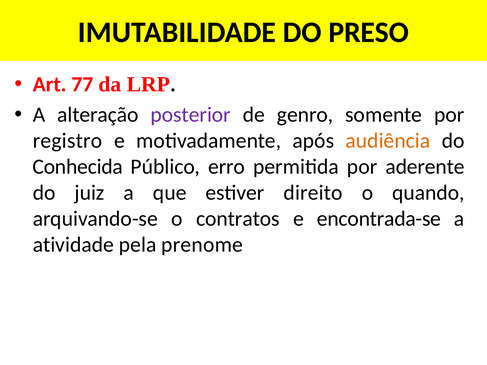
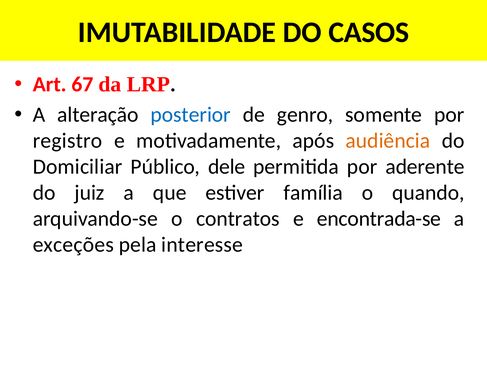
PRESO: PRESO -> CASOS (369, 33)
77: 77 -> 67 (83, 85)
posterior colour: purple -> blue (191, 115)
Conhecida: Conhecida -> Domiciliar (78, 167)
erro: erro -> dele (227, 167)
direito: direito -> família (313, 193)
atividade: atividade -> exceções (73, 245)
prenome: prenome -> interesse (202, 245)
